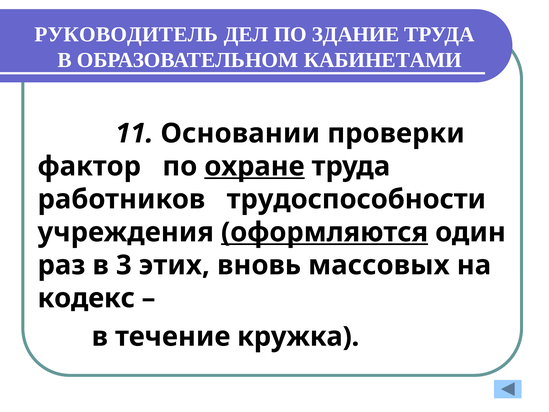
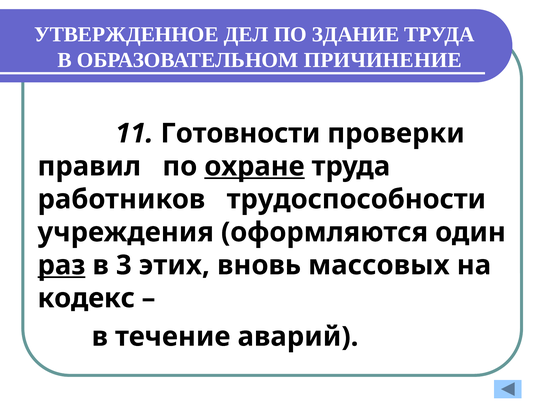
РУКОВОДИТЕЛЬ: РУКОВОДИТЕЛЬ -> УТВЕРЖДЕННОЕ (126, 34)
КАБИНЕТАМИ: КАБИНЕТАМИ -> ПРИЧИНЕНИЕ (383, 60)
Основании: Основании -> Готовности (240, 133)
фактор: фактор -> правил (89, 166)
оформляются underline: present -> none (325, 232)
раз underline: none -> present (61, 265)
кружка: кружка -> аварий (298, 336)
